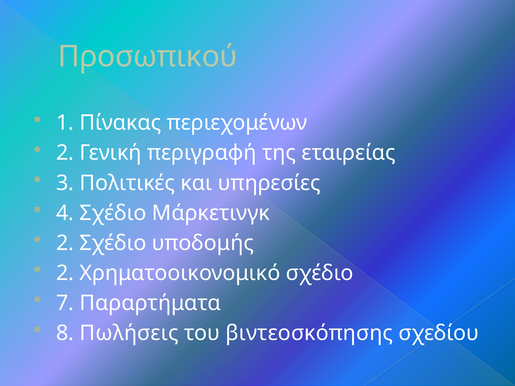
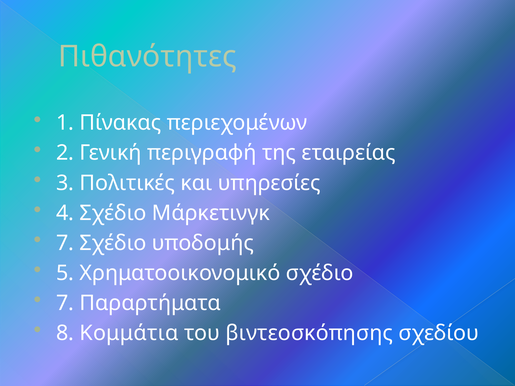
Προσωπικού: Προσωπικού -> Πιθανότητες (148, 57)
2: 2 -> 7 (65, 243)
2: 2 -> 5 (65, 273)
Πωλήσεις: Πωλήσεις -> Κομμάτια (129, 333)
